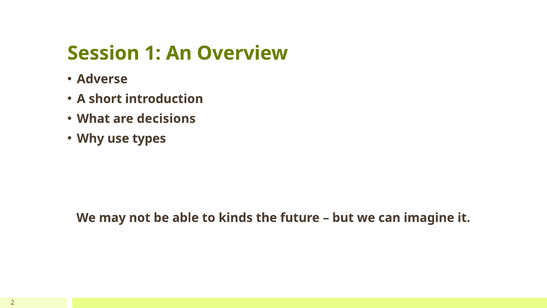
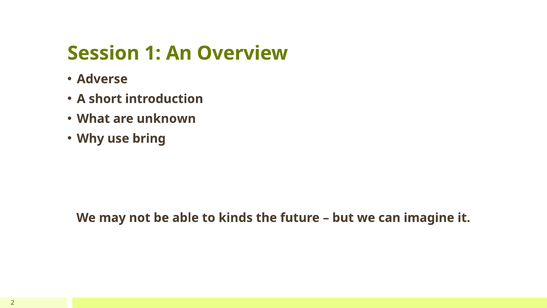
decisions: decisions -> unknown (166, 119)
types: types -> bring (149, 138)
